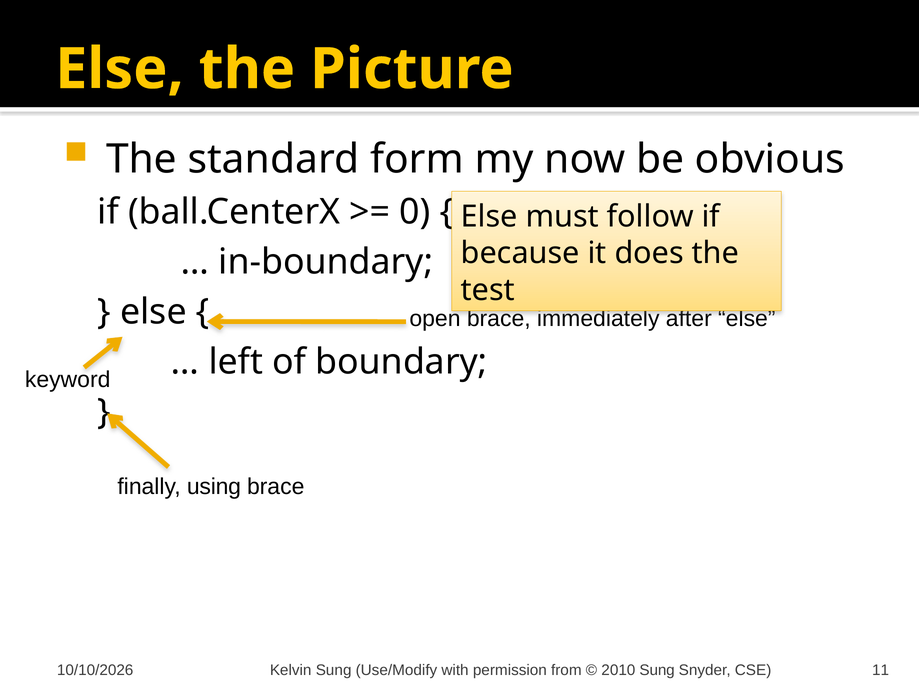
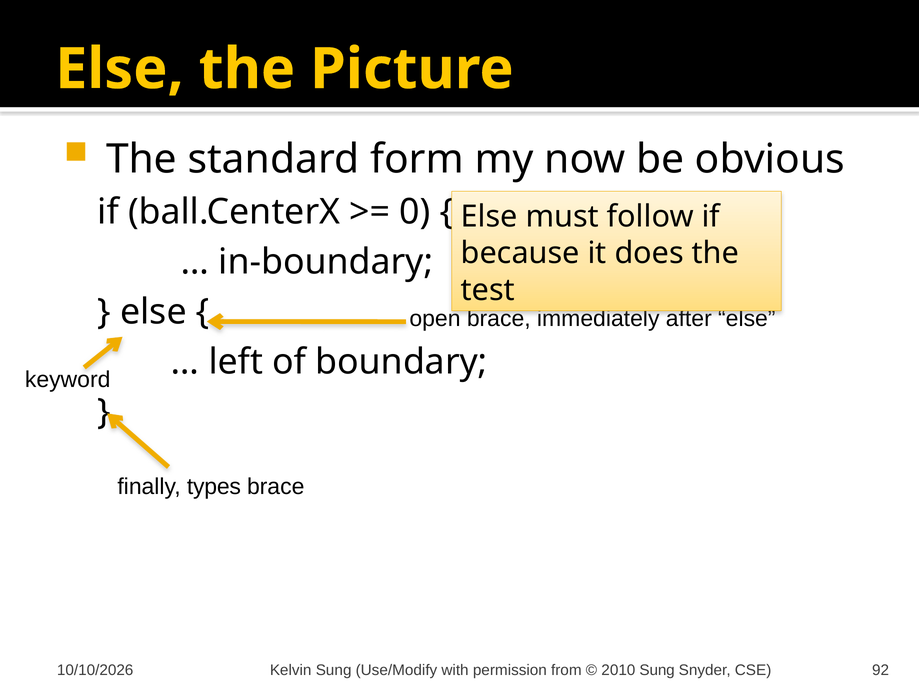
using: using -> types (214, 487)
11: 11 -> 92 (881, 670)
